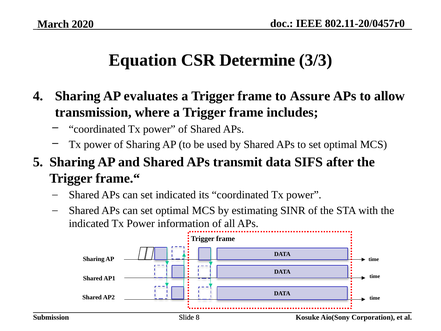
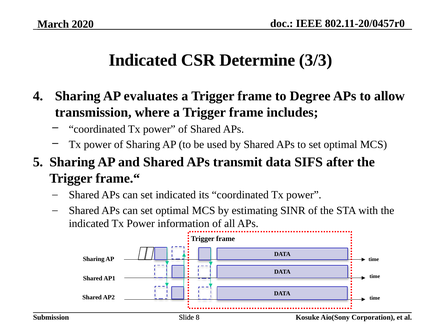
Equation: Equation -> Indicated (143, 60)
Assure: Assure -> Degree (310, 96)
